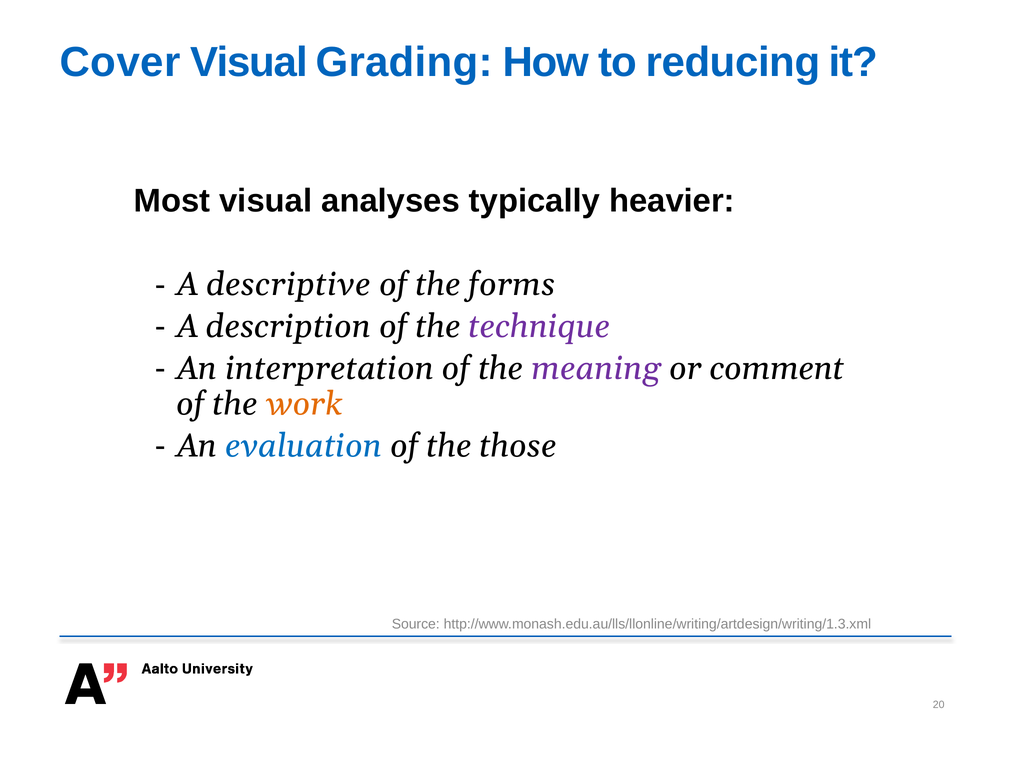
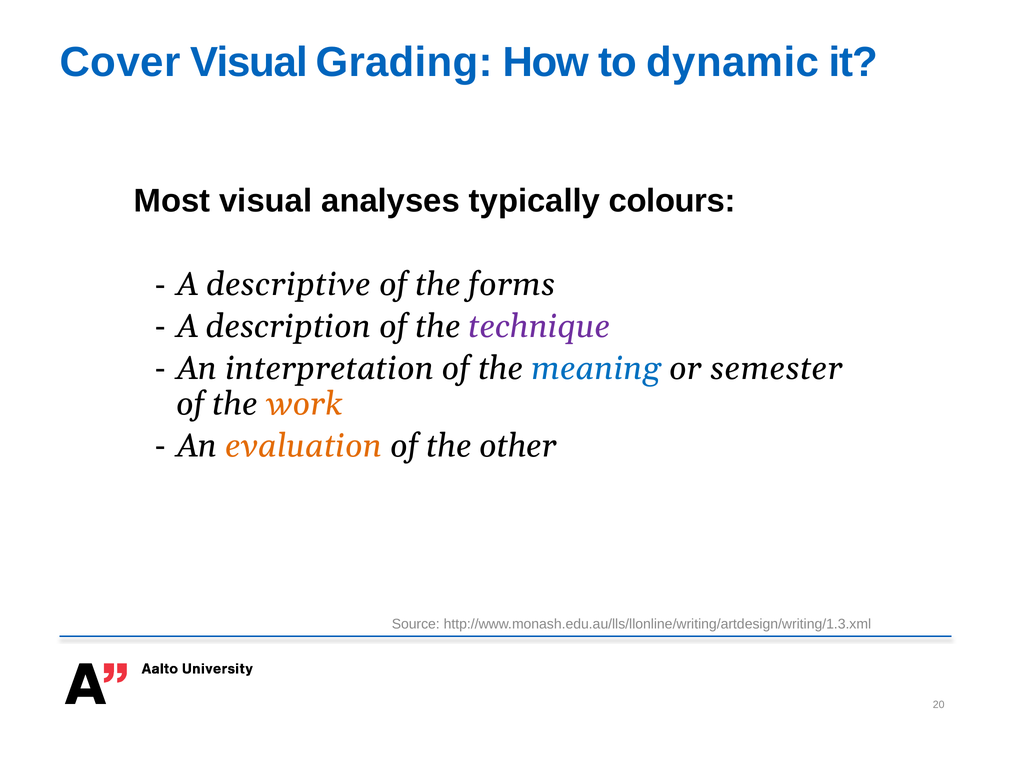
reducing: reducing -> dynamic (733, 62)
heavier: heavier -> colours (672, 201)
meaning colour: purple -> blue (596, 368)
comment: comment -> semester (777, 368)
evaluation colour: blue -> orange (304, 446)
those: those -> other (518, 446)
